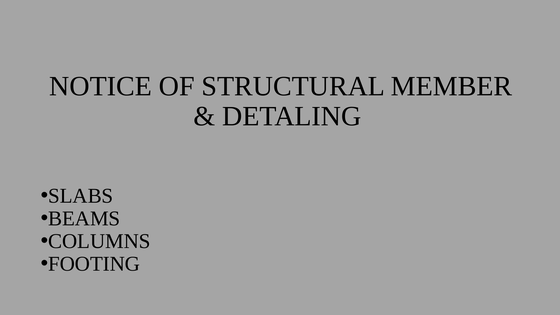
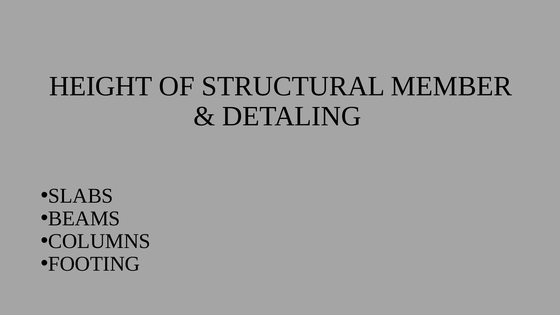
NOTICE: NOTICE -> HEIGHT (101, 86)
